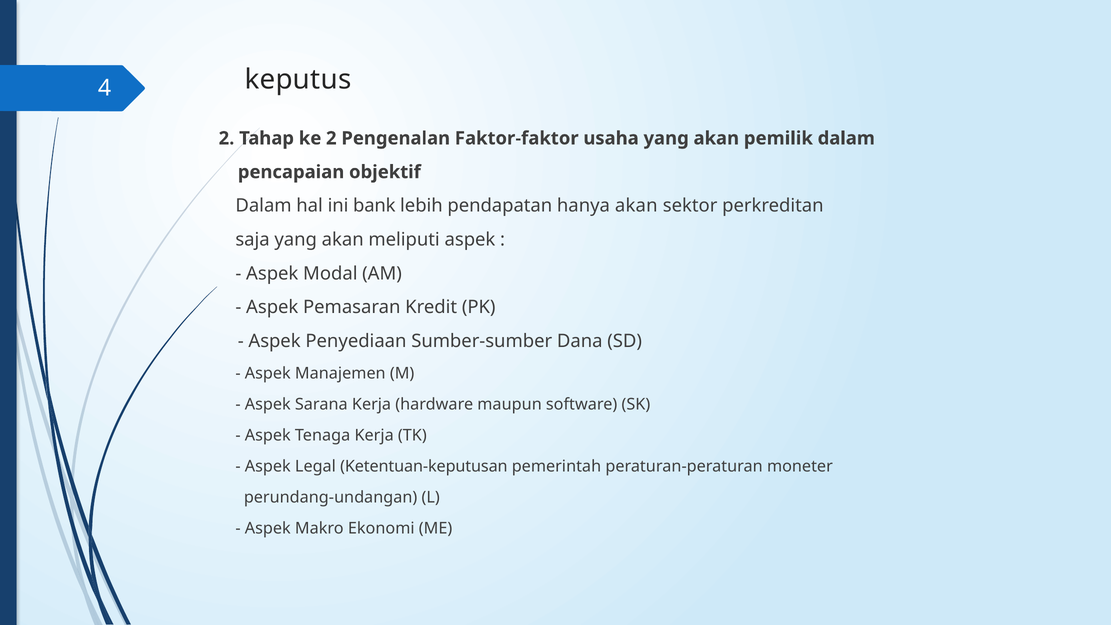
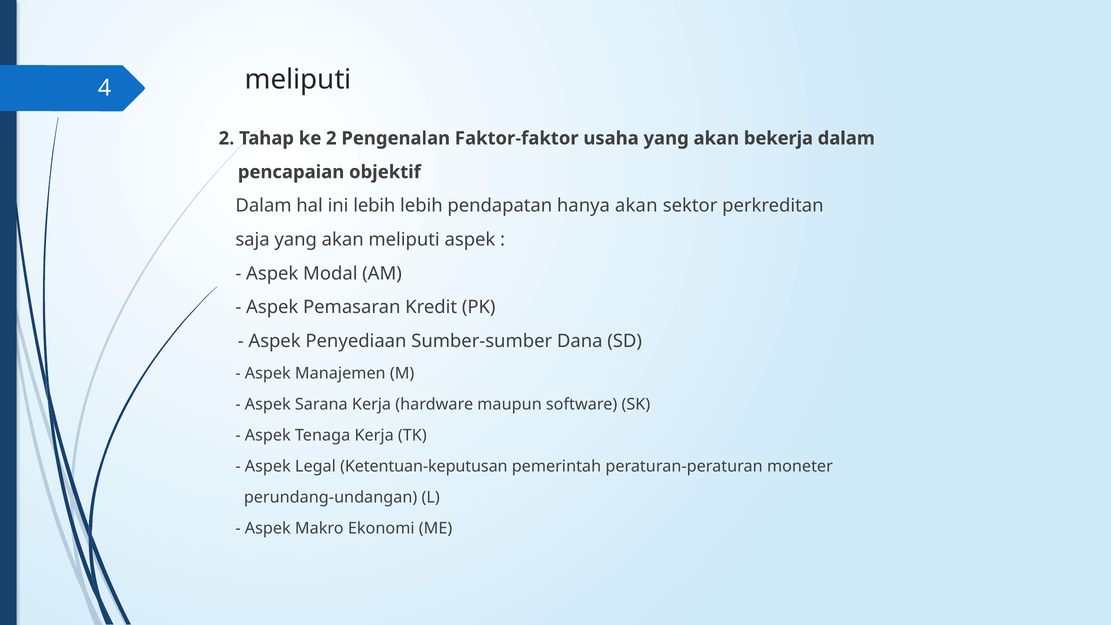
keputus: keputus -> meliputi (298, 80)
pemilik: pemilik -> bekerja (778, 138)
ini bank: bank -> lebih (374, 206)
